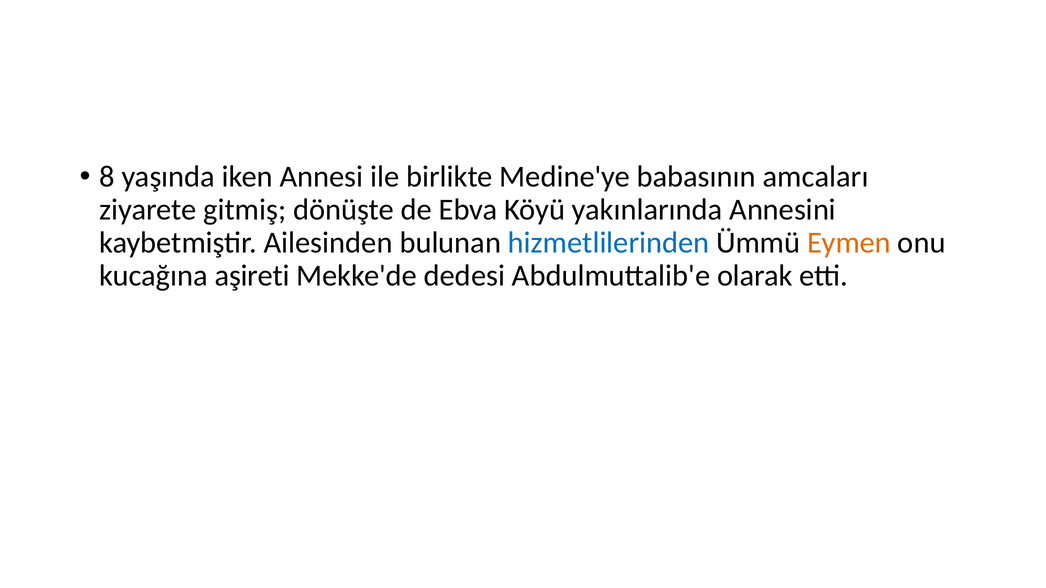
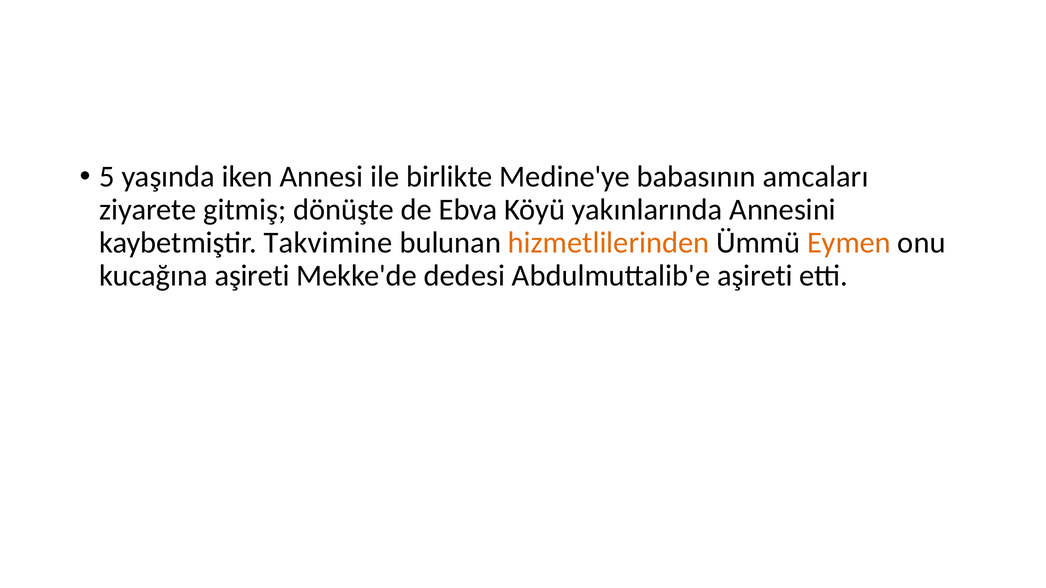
8: 8 -> 5 (107, 177)
Ailesinden: Ailesinden -> Takvimine (328, 243)
hizmetlilerinden colour: blue -> orange (609, 243)
Abdulmuttalib'e olarak: olarak -> aşireti (755, 276)
